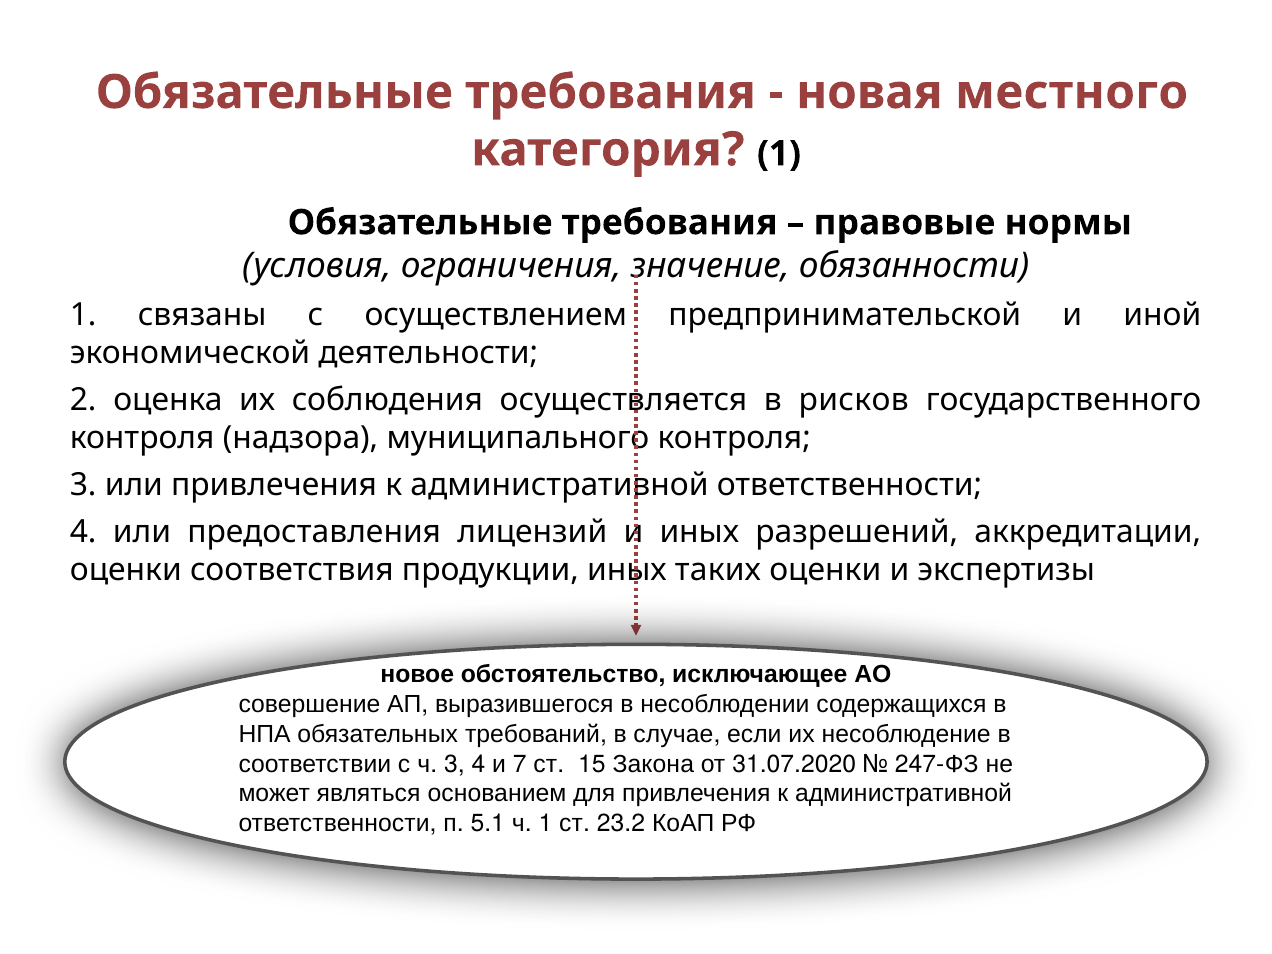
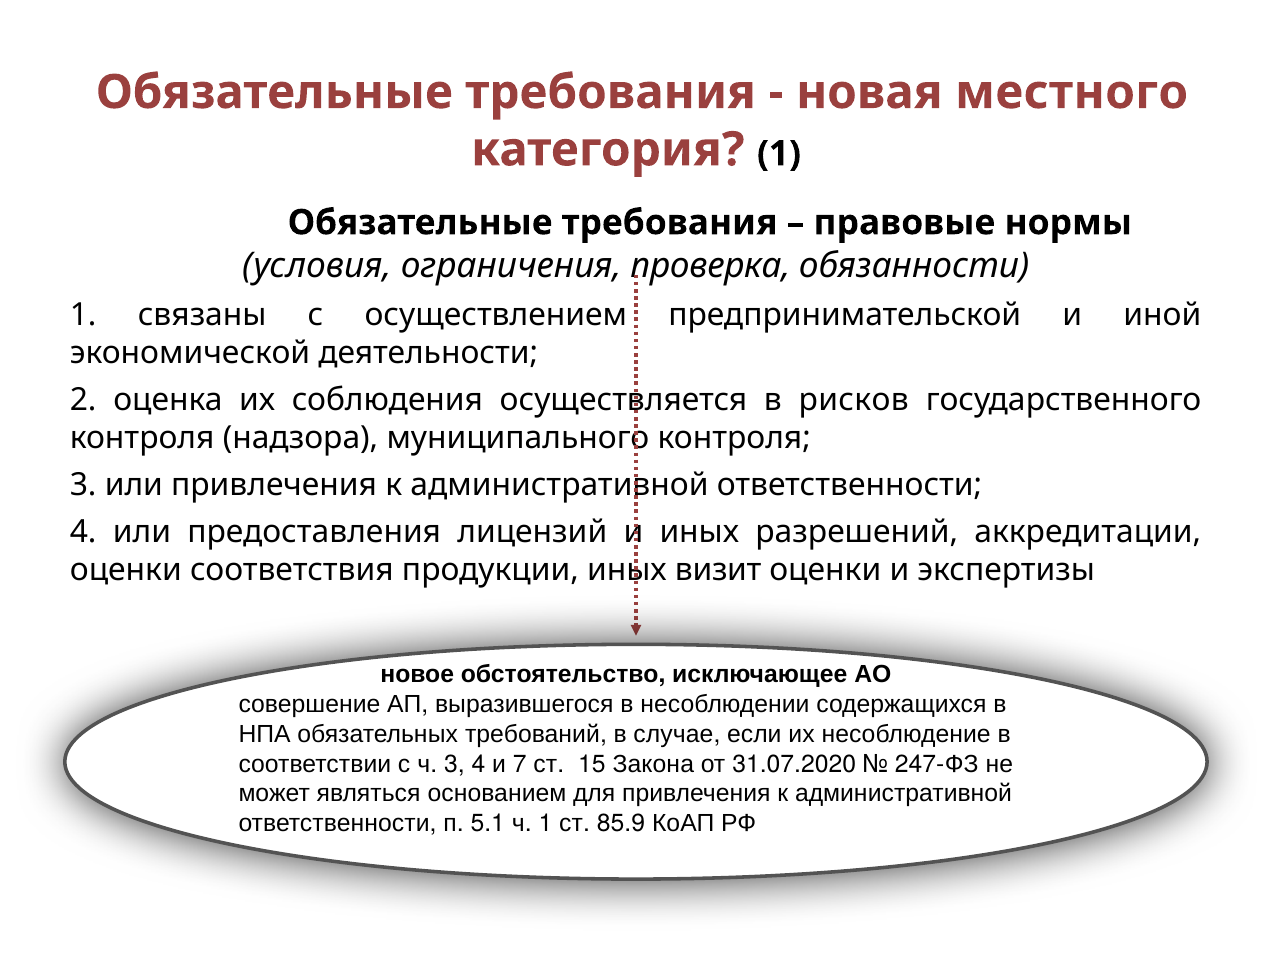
значение: значение -> проверка (710, 266)
таких: таких -> визит (718, 570)
23.2: 23.2 -> 85.9 (621, 823)
